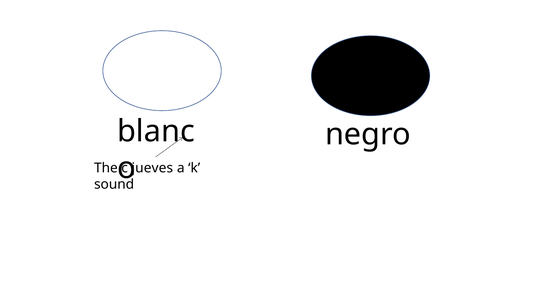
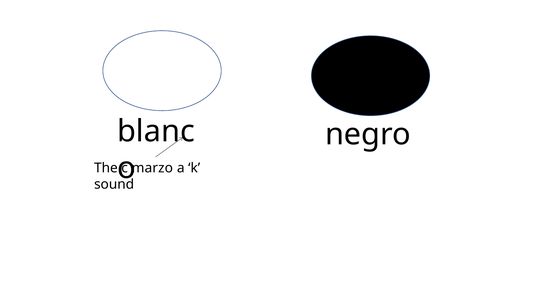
jueves: jueves -> marzo (152, 168)
